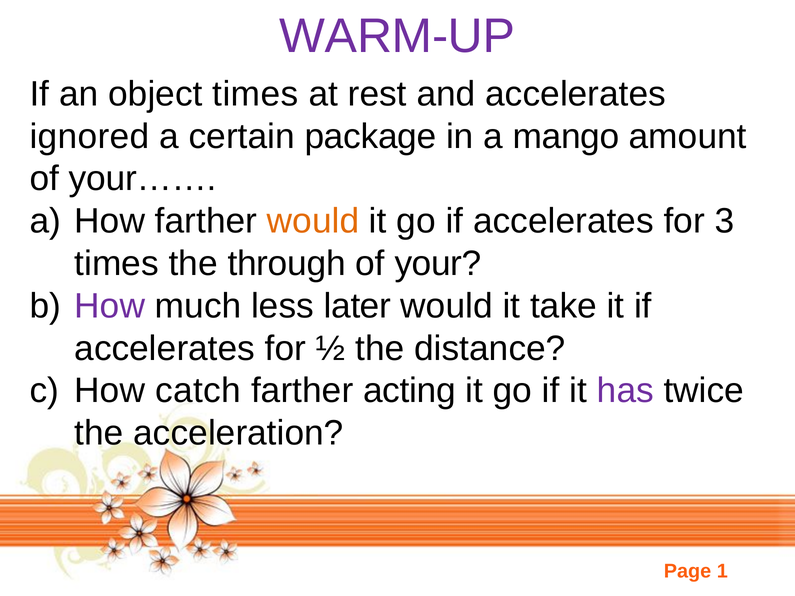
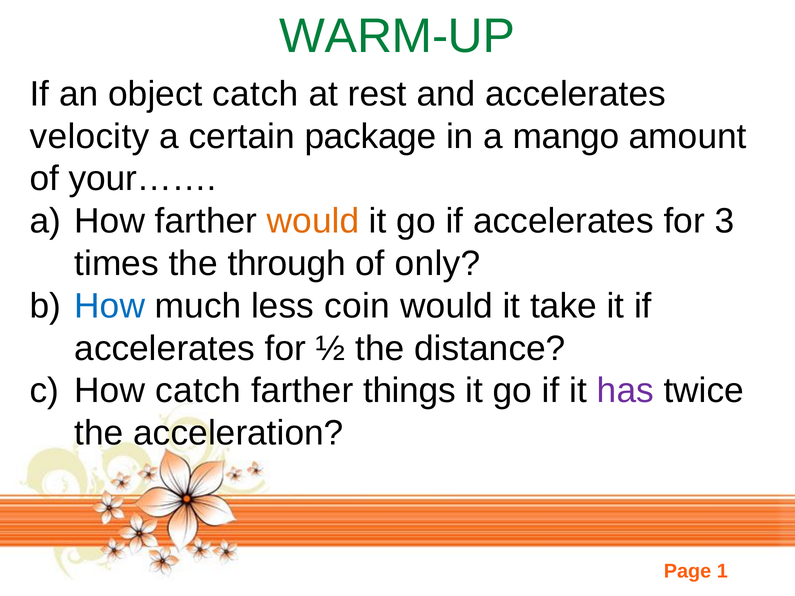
WARM-UP colour: purple -> green (397, 36)
object times: times -> catch (255, 94)
ignored: ignored -> velocity (89, 136)
your: your -> only (438, 264)
How colour: purple -> blue (110, 306)
later: later -> coin (357, 306)
acting: acting -> things (409, 391)
